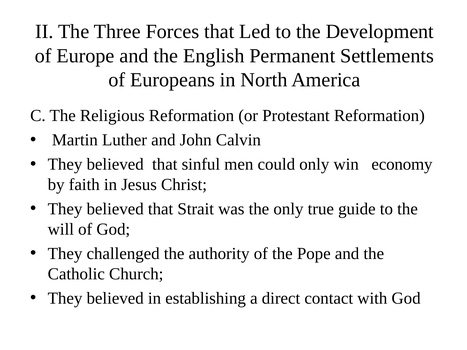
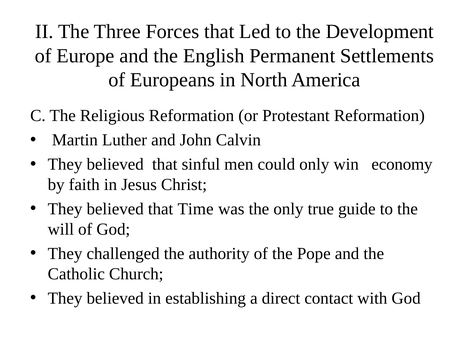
Strait: Strait -> Time (196, 209)
